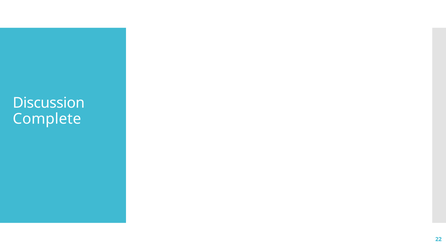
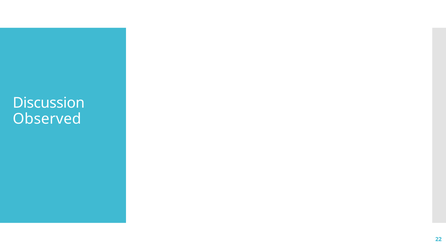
Complete: Complete -> Observed (47, 119)
